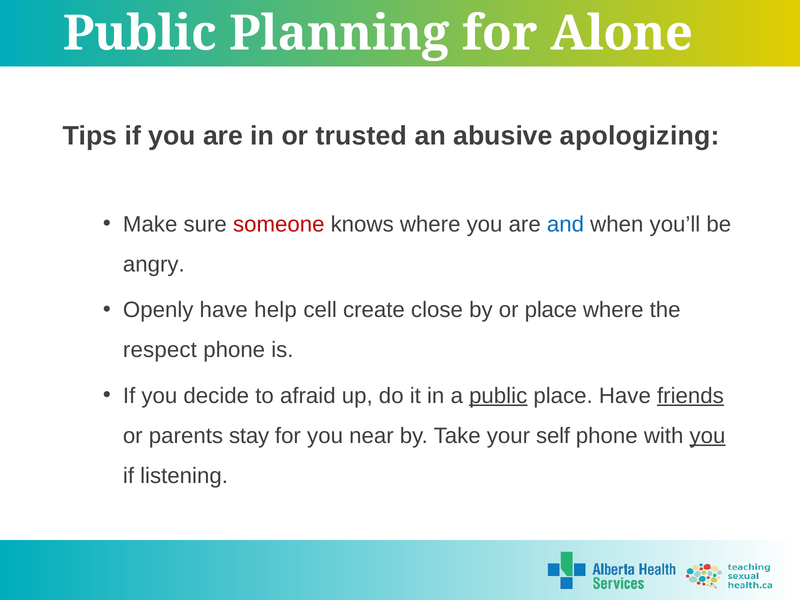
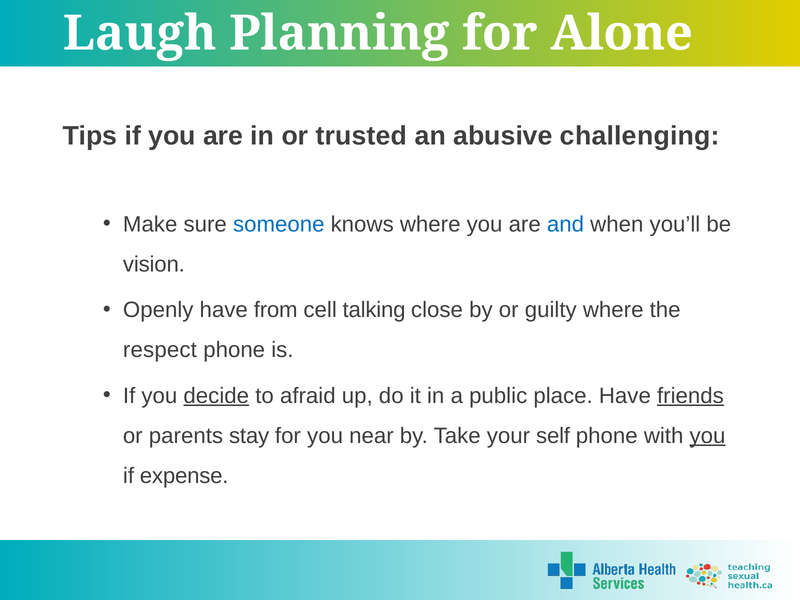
Public: Public -> Laugh (140, 33)
apologizing: apologizing -> challenging (640, 136)
someone colour: red -> blue (279, 224)
angry: angry -> vision (154, 264)
help: help -> from (276, 310)
create: create -> talking (374, 310)
or place: place -> guilty (551, 310)
decide underline: none -> present (216, 396)
public underline: present -> none (498, 396)
listening: listening -> expense (184, 476)
